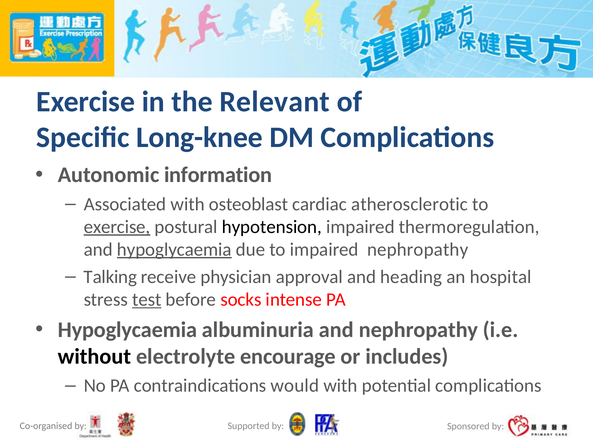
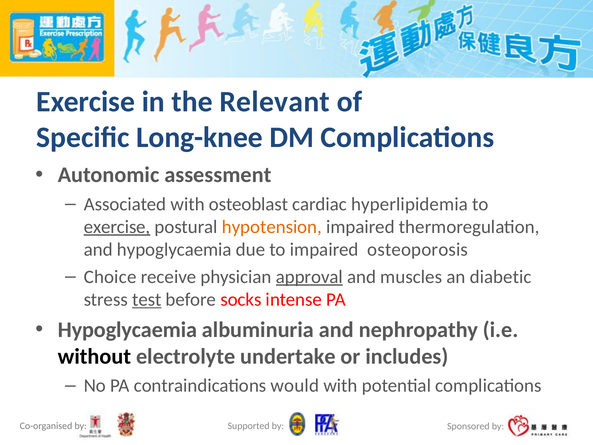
information: information -> assessment (218, 175)
atherosclerotic: atherosclerotic -> hyperlipidemia (410, 204)
hypotension colour: black -> orange (272, 227)
hypoglycaemia underline: present -> none (174, 249)
impaired nephropathy: nephropathy -> osteoporosis (418, 249)
Talking: Talking -> Choice (110, 277)
approval underline: none -> present (309, 277)
heading: heading -> muscles (411, 277)
hospital: hospital -> diabetic (501, 277)
encourage: encourage -> undertake (288, 356)
